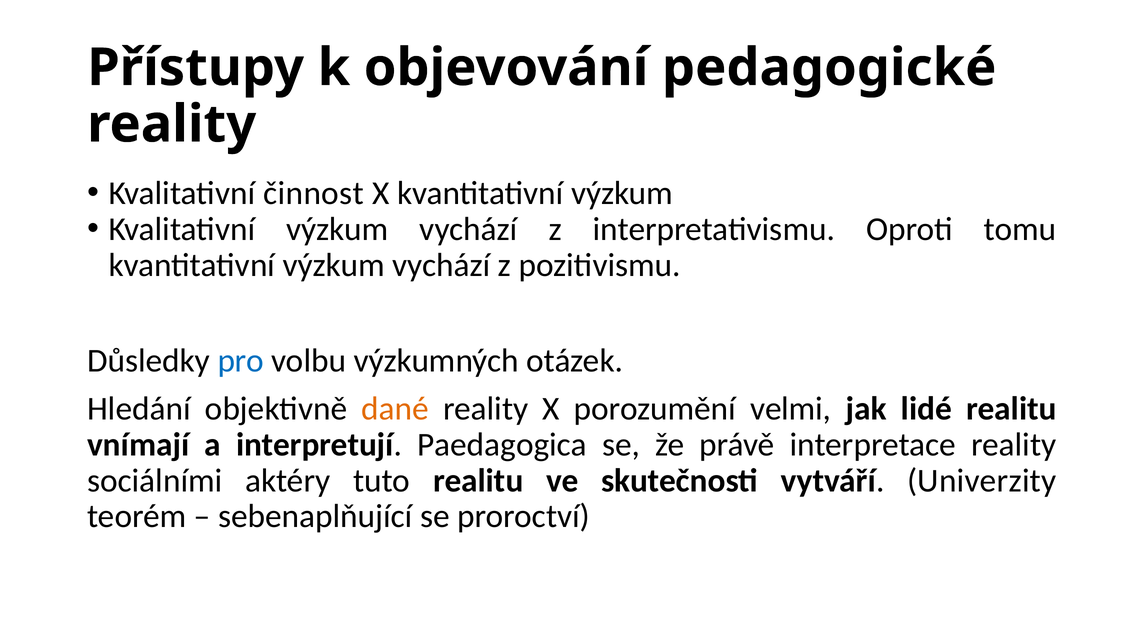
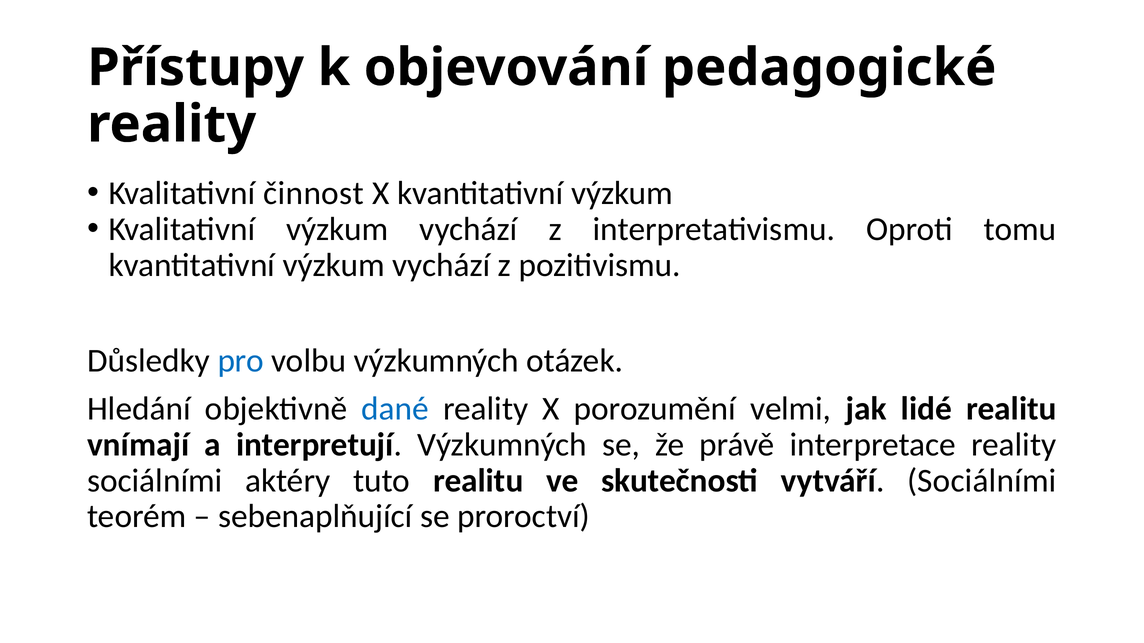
dané colour: orange -> blue (395, 409)
interpretují Paedagogica: Paedagogica -> Výzkumných (502, 445)
vytváří Univerzity: Univerzity -> Sociálními (982, 481)
